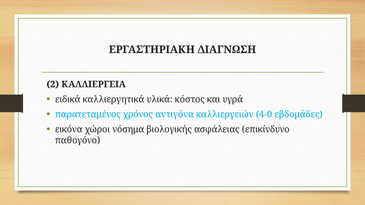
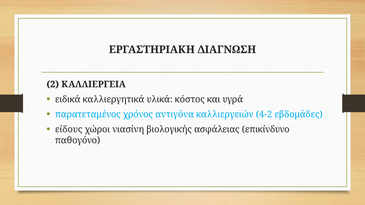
4-0: 4-0 -> 4-2 (264, 115)
εικόνα: εικόνα -> είδους (69, 130)
νόσημα: νόσημα -> νιασίνη (128, 130)
